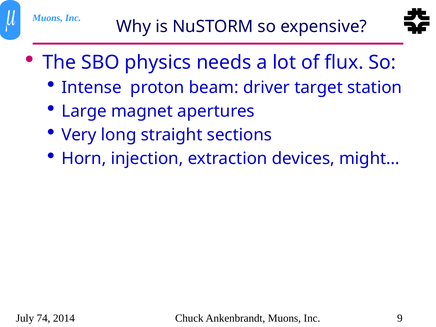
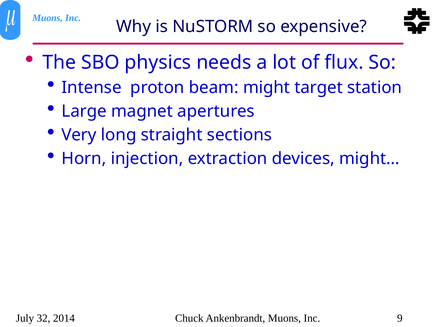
driver: driver -> might (267, 87)
74: 74 -> 32 (44, 318)
